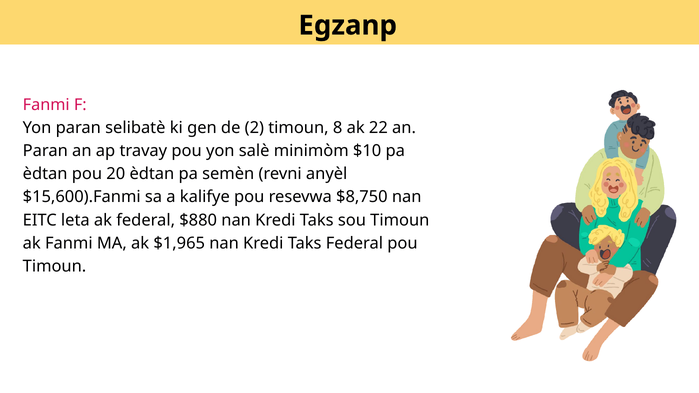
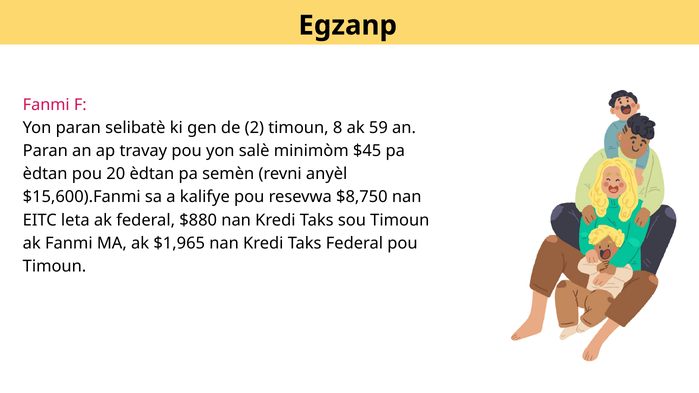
22: 22 -> 59 (378, 128)
$10: $10 -> $45 (367, 151)
